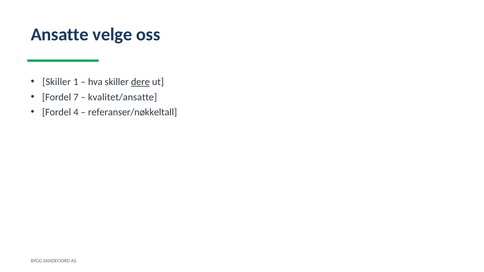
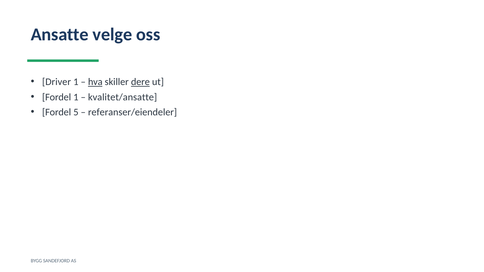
Skiller: Skiller -> Driver (57, 82)
hva underline: none -> present (95, 82)
Fordel 7: 7 -> 1 (76, 97)
4: 4 -> 5 (76, 112)
referanser/nøkkeltall: referanser/nøkkeltall -> referanser/eiendeler (133, 112)
